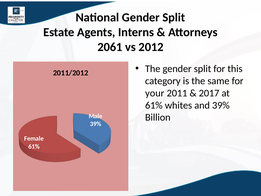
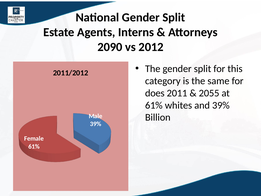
2061: 2061 -> 2090 (110, 47)
your: your -> does (155, 93)
2017: 2017 -> 2055 (209, 93)
